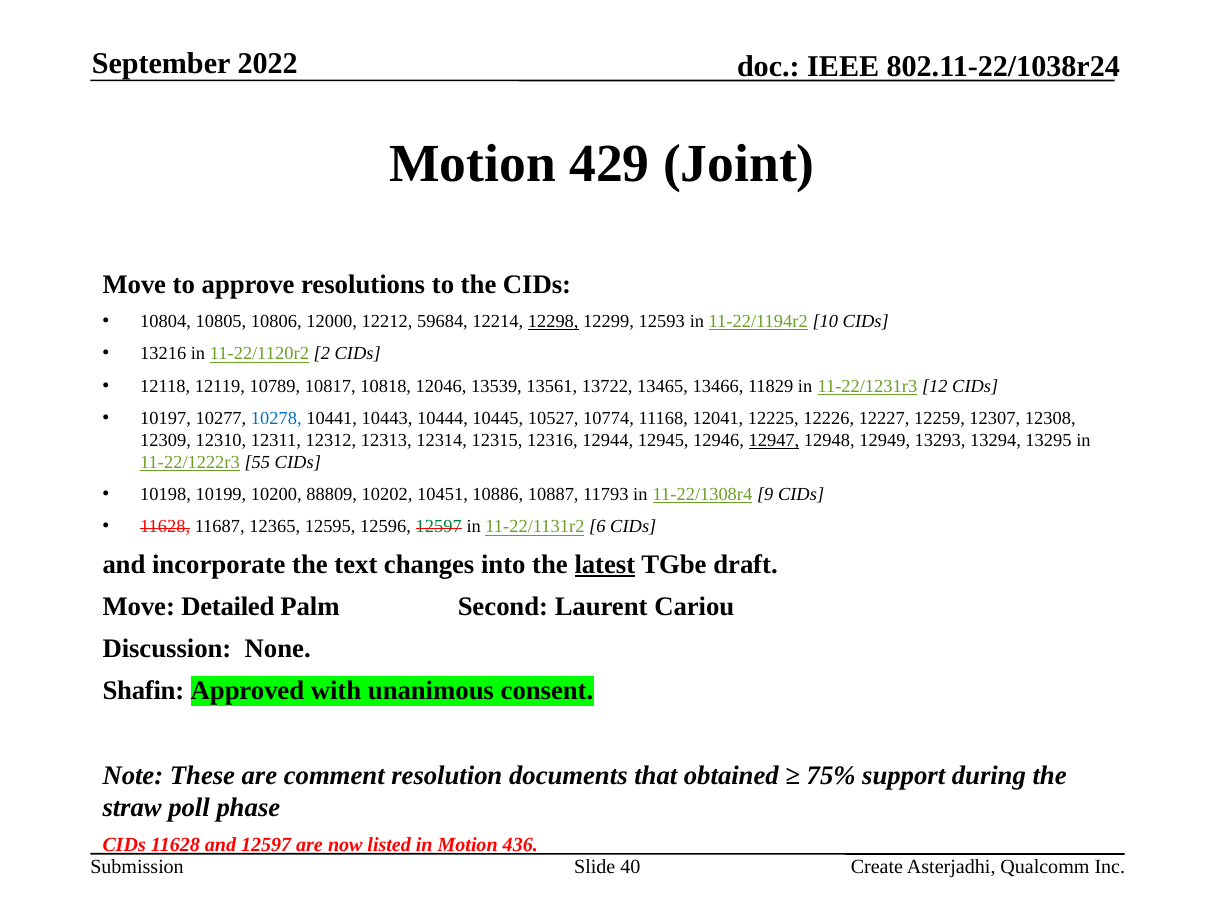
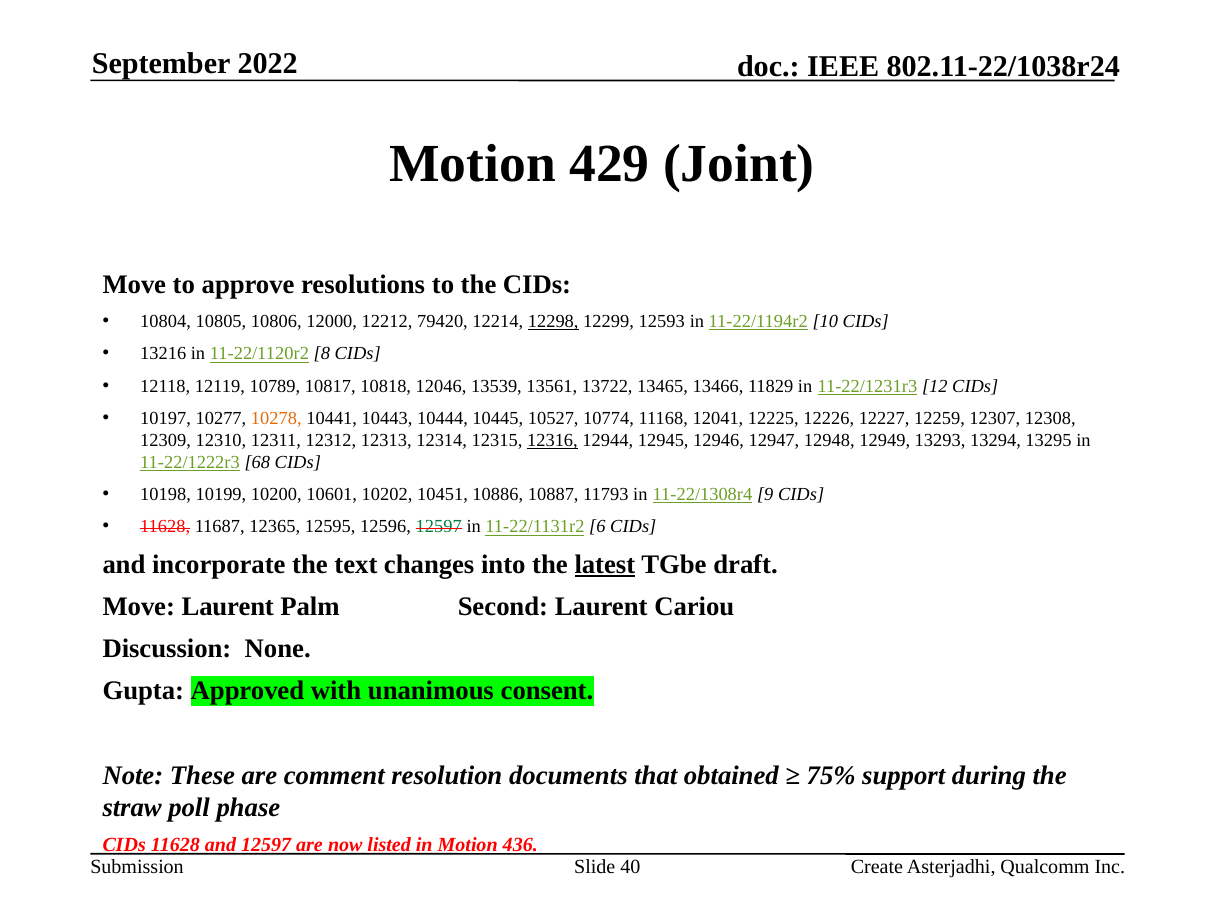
59684: 59684 -> 79420 (442, 322)
2: 2 -> 8 (322, 354)
10278 colour: blue -> orange (276, 418)
12316 underline: none -> present (552, 440)
12947 underline: present -> none (774, 440)
55: 55 -> 68 (257, 462)
88809: 88809 -> 10601 (332, 495)
Move Detailed: Detailed -> Laurent (228, 607)
Shafin: Shafin -> Gupta (143, 691)
